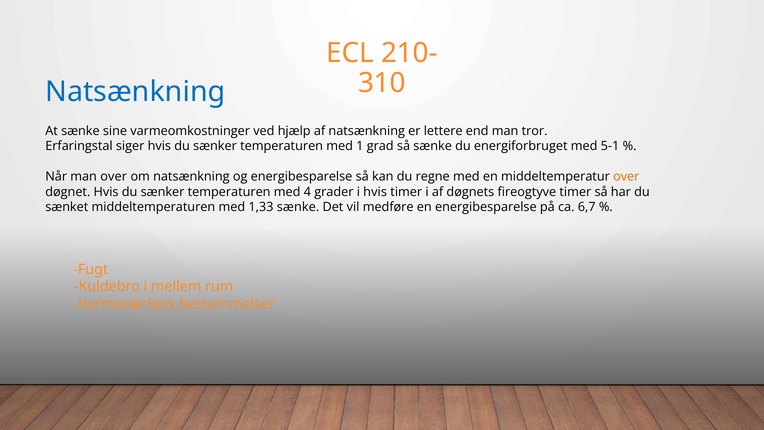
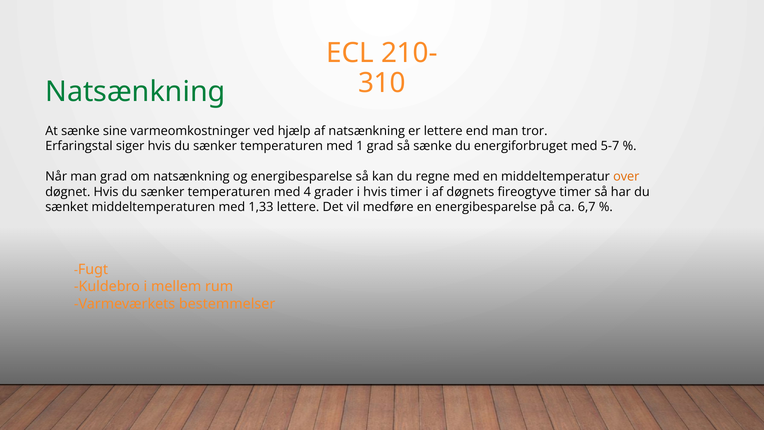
Natsænkning colour: blue -> green (135, 92)
5-1: 5-1 -> 5-7 (610, 146)
man over: over -> grad (114, 177)
1,33 sænke: sænke -> lettere (298, 207)
